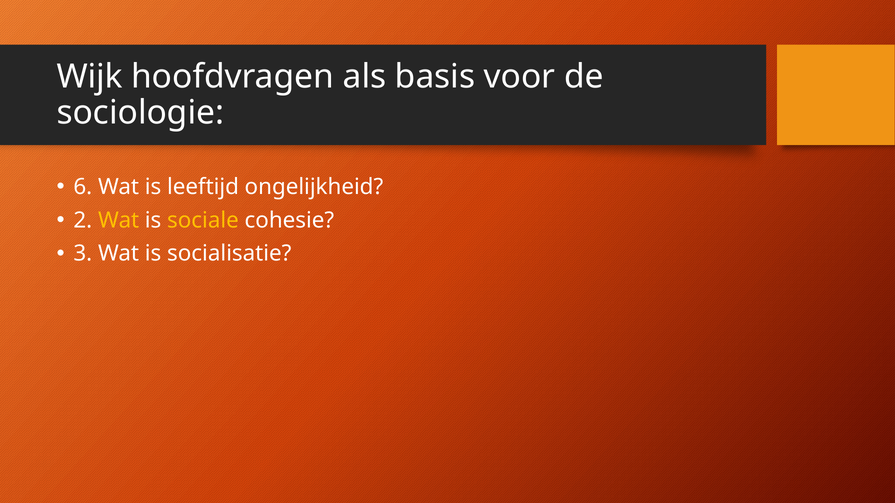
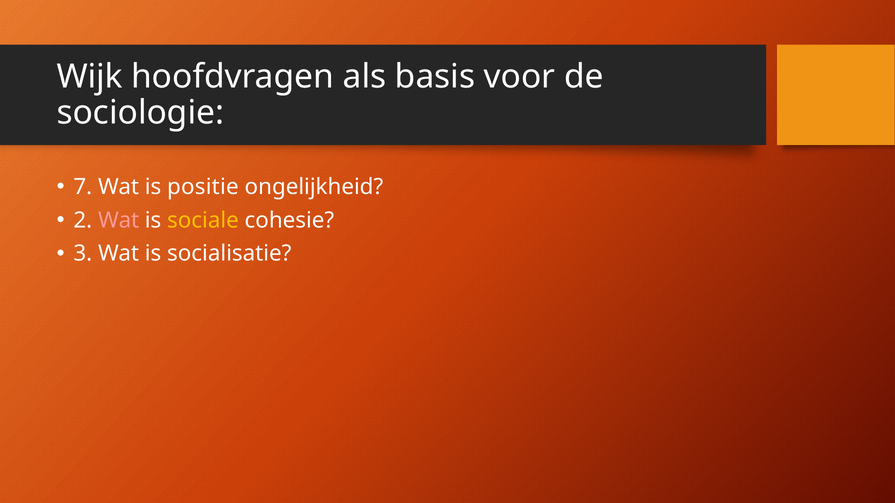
6: 6 -> 7 (83, 187)
leeftijd: leeftijd -> positie (203, 187)
Wat colour: yellow -> pink (119, 220)
